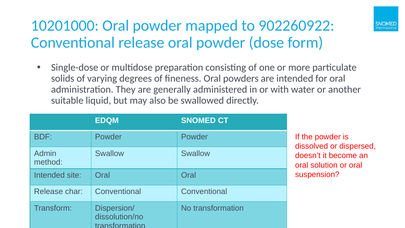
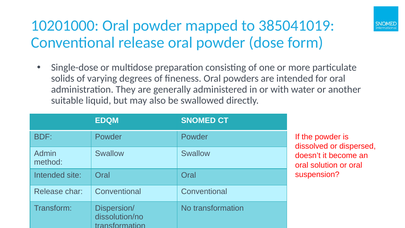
902260922: 902260922 -> 385041019 (296, 26)
